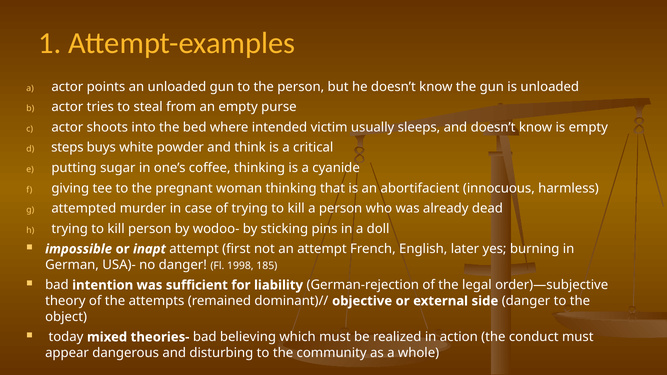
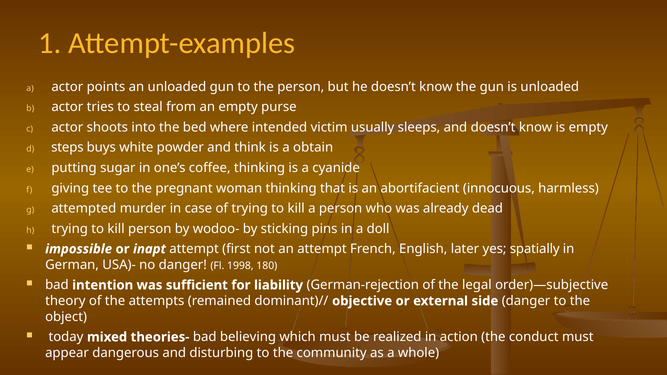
critical: critical -> obtain (313, 148)
burning: burning -> spatially (535, 249)
185: 185 -> 180 (267, 266)
